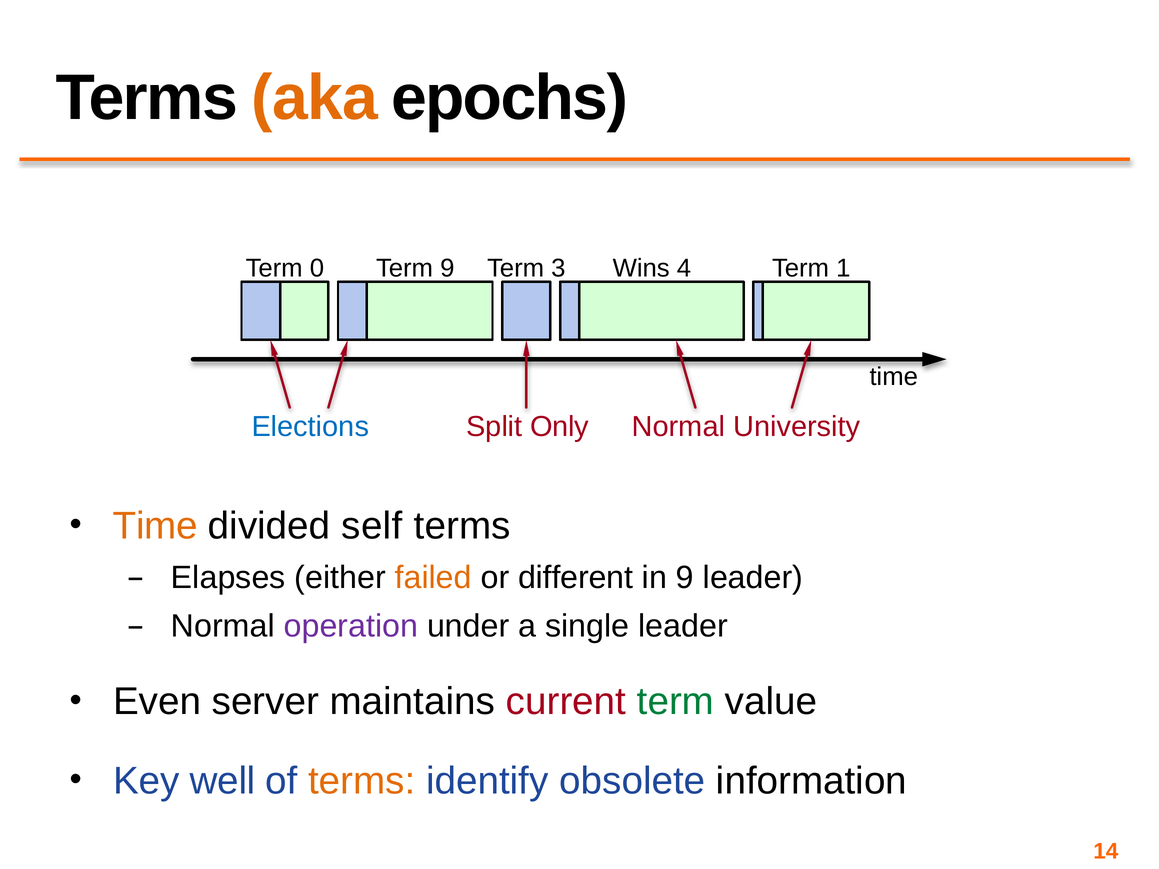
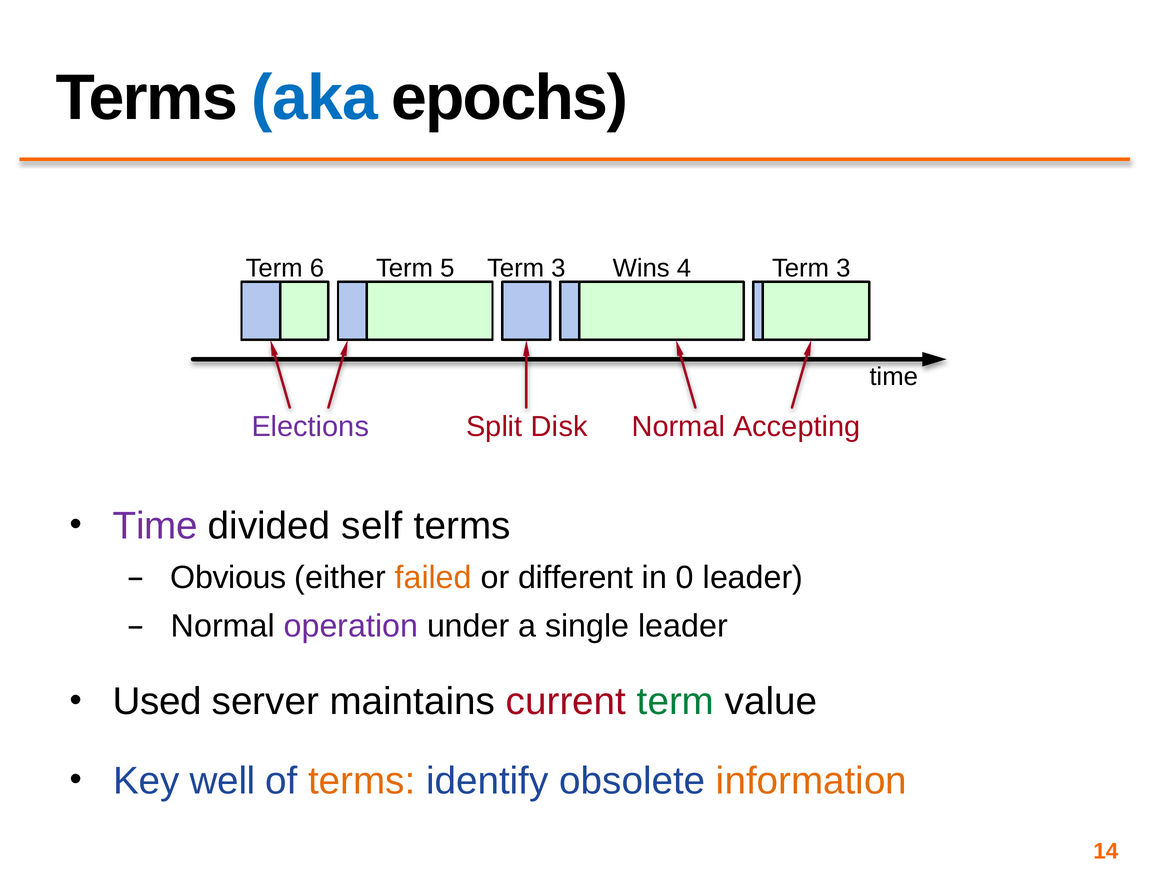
aka colour: orange -> blue (315, 98)
0: 0 -> 6 (317, 268)
Term 9: 9 -> 5 (447, 268)
4 Term 1: 1 -> 3 (843, 268)
Elections colour: blue -> purple (310, 427)
Only: Only -> Disk (559, 427)
University: University -> Accepting (797, 427)
Time colour: orange -> purple (155, 526)
Elapses: Elapses -> Obvious (228, 578)
in 9: 9 -> 0 (685, 578)
Even: Even -> Used (157, 702)
information colour: black -> orange (811, 781)
